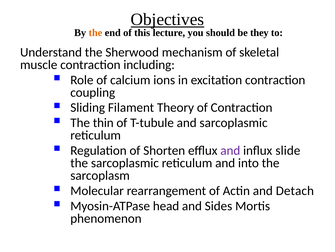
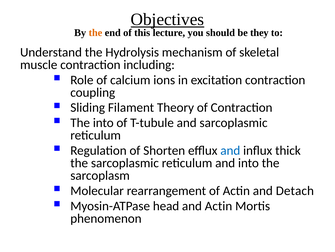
Sherwood: Sherwood -> Hydrolysis (132, 52)
The thin: thin -> into (103, 122)
and colour: purple -> blue (230, 150)
slide: slide -> thick (288, 150)
and Sides: Sides -> Actin (219, 205)
